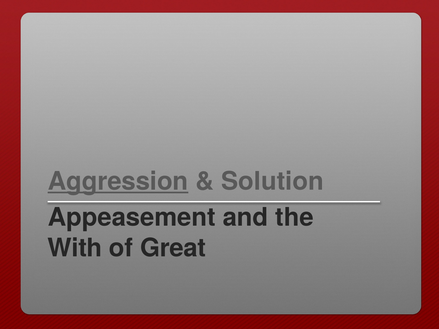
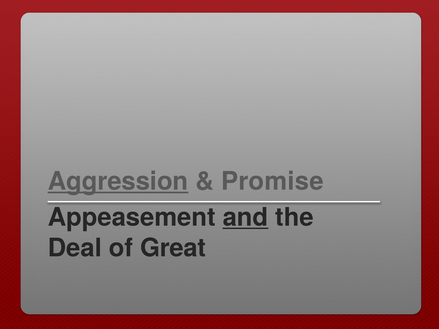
Solution: Solution -> Promise (272, 182)
and underline: none -> present (245, 218)
With: With -> Deal (75, 248)
